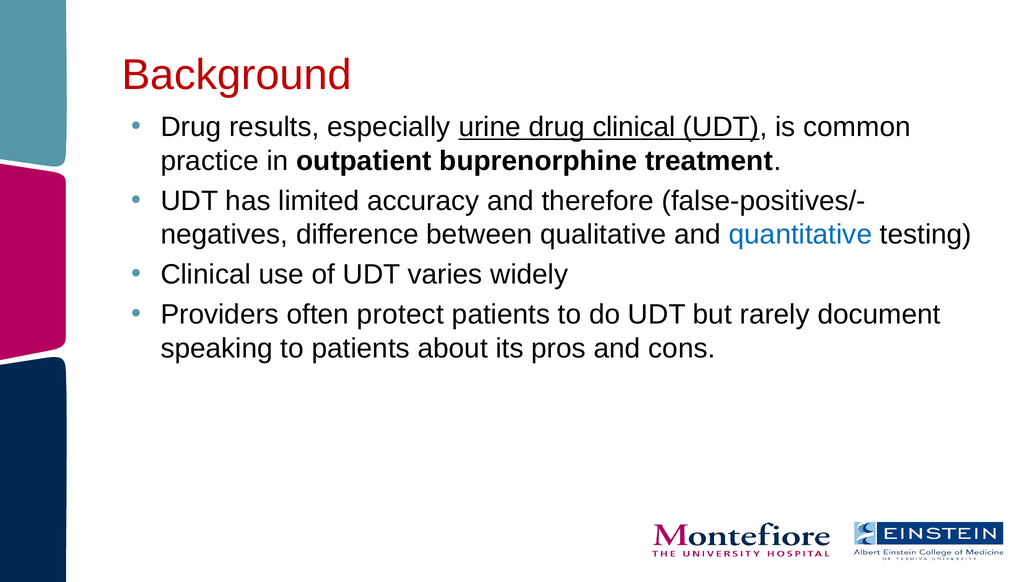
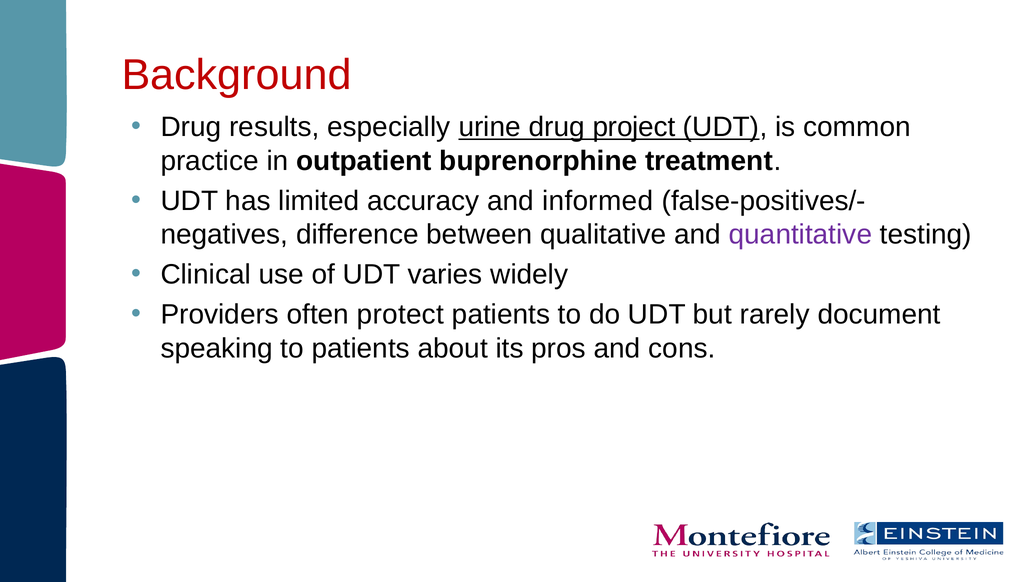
drug clinical: clinical -> project (634, 127)
therefore: therefore -> informed (598, 201)
quantitative colour: blue -> purple (800, 235)
